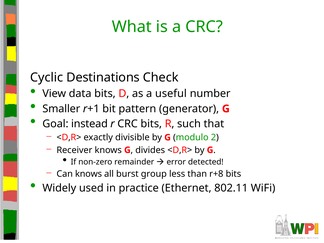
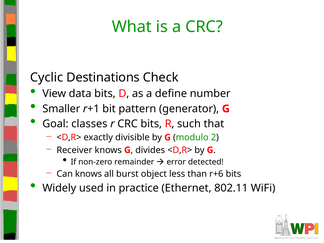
useful: useful -> define (171, 94)
instead: instead -> classes (89, 124)
group: group -> object (154, 174)
r+8: r+8 -> r+6 (216, 174)
